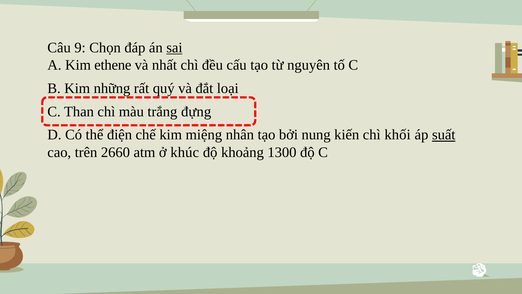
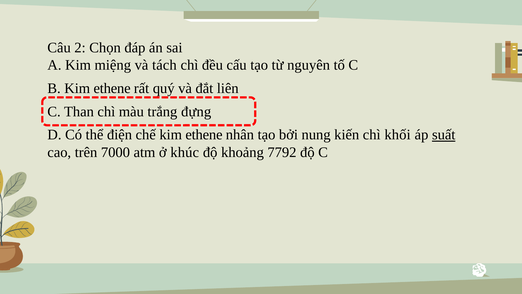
9: 9 -> 2 (80, 48)
sai underline: present -> none (174, 48)
ethene: ethene -> miệng (113, 65)
nhất: nhất -> tách (164, 65)
B Kim những: những -> ethene (112, 88)
loại: loại -> liên (228, 88)
chế kim miệng: miệng -> ethene (204, 135)
2660: 2660 -> 7000 (115, 152)
1300: 1300 -> 7792 (282, 152)
